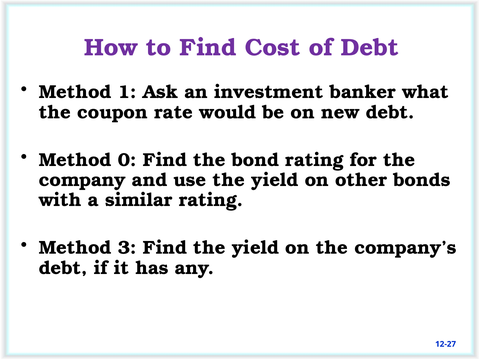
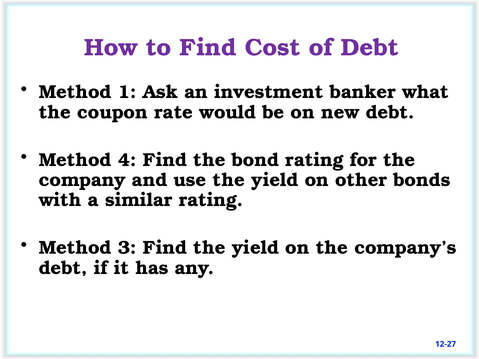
0: 0 -> 4 (127, 160)
